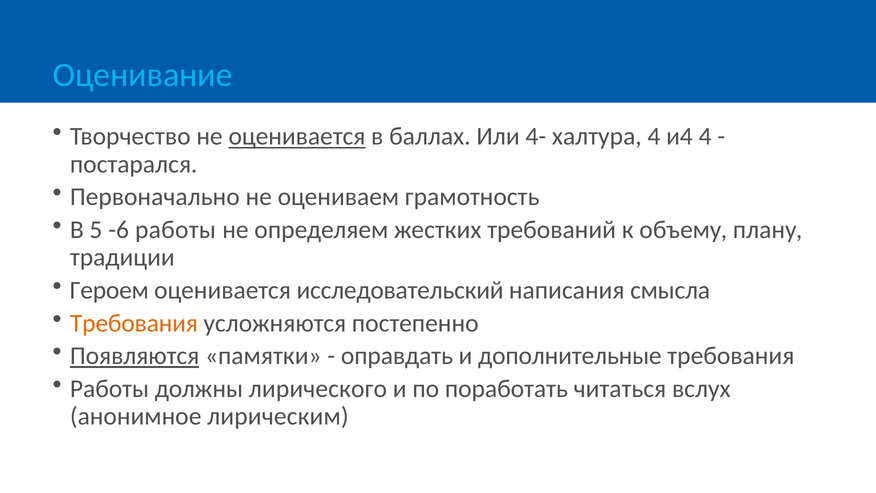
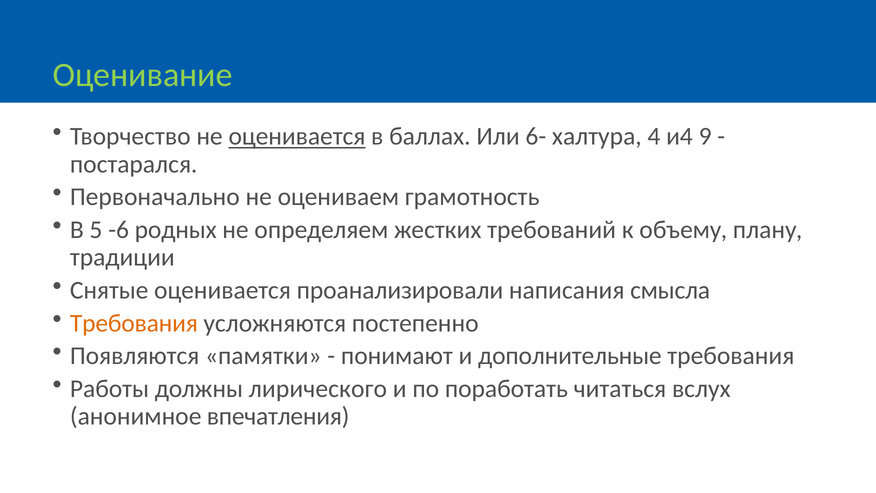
Оценивание colour: light blue -> light green (143, 75)
4-: 4- -> 6- (536, 136)
и4 4: 4 -> 9 (705, 136)
-6 работы: работы -> родных (176, 230)
Героем: Героем -> Снятые (109, 290)
исследовательский: исследовательский -> проанализировали (400, 290)
Появляются underline: present -> none (135, 356)
оправдать: оправдать -> понимают (397, 356)
лирическим: лирическим -> впечатления (278, 416)
